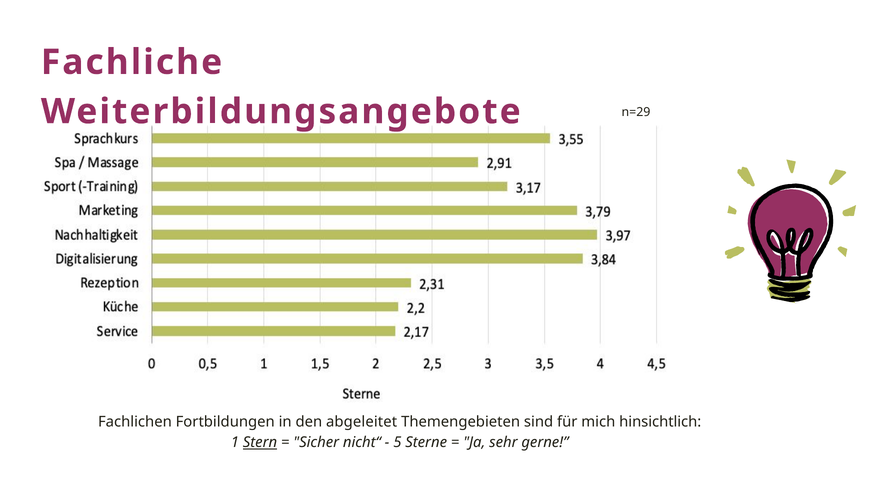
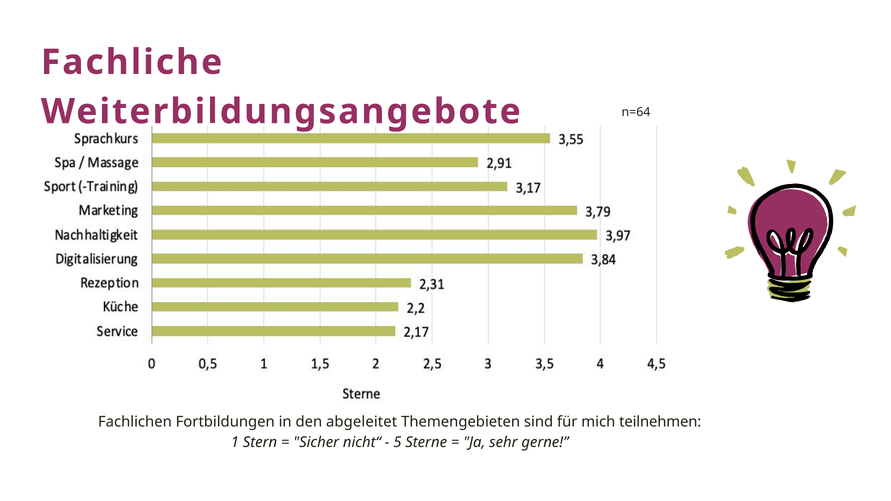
n=29: n=29 -> n=64 (636, 112)
hinsichtlich: hinsichtlich -> teilnehmen (660, 422)
Stern underline: present -> none (260, 443)
